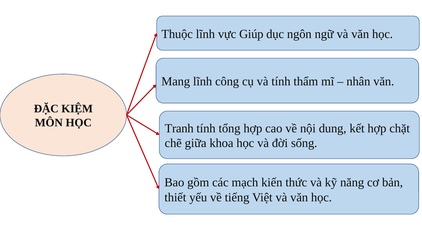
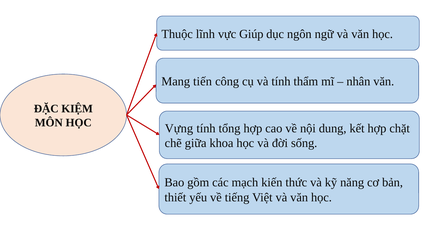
Mang lĩnh: lĩnh -> tiến (203, 81)
Tranh: Tranh -> Vựng (179, 128)
